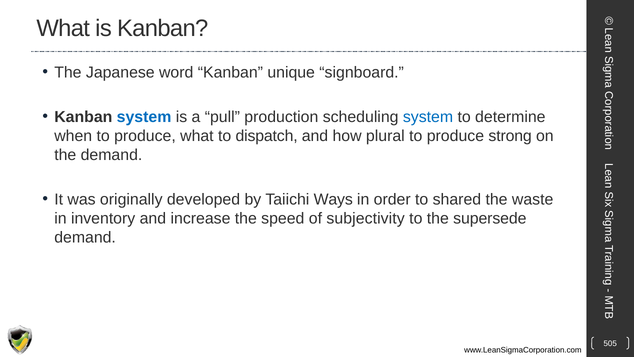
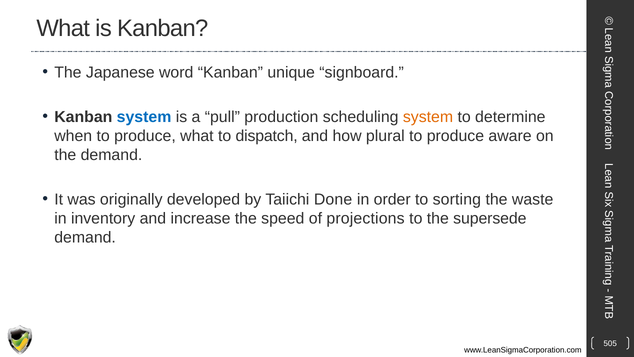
system colour: blue -> orange (428, 117)
strong: strong -> aware (510, 136)
Ways: Ways -> Done (333, 199)
shared: shared -> sorting (457, 199)
subjectivity: subjectivity -> projections (366, 218)
